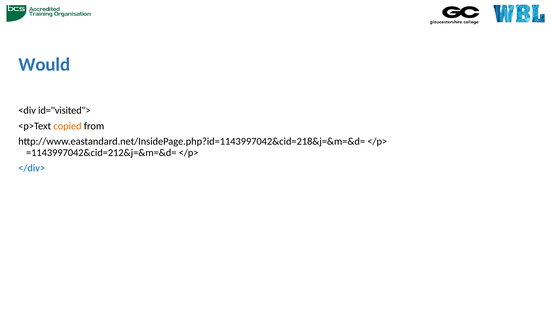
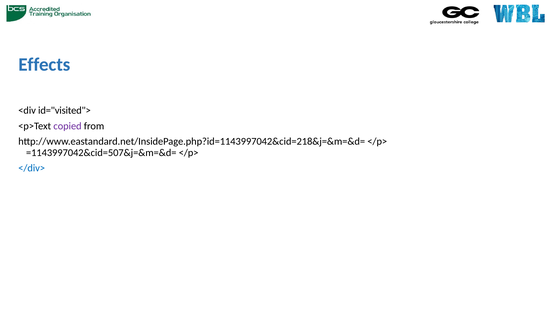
Would: Would -> Effects (44, 65)
copied colour: orange -> purple (67, 126)
=1143997042&cid=212&j=&m=&d=: =1143997042&cid=212&j=&m=&d= -> =1143997042&cid=507&j=&m=&d= (101, 153)
